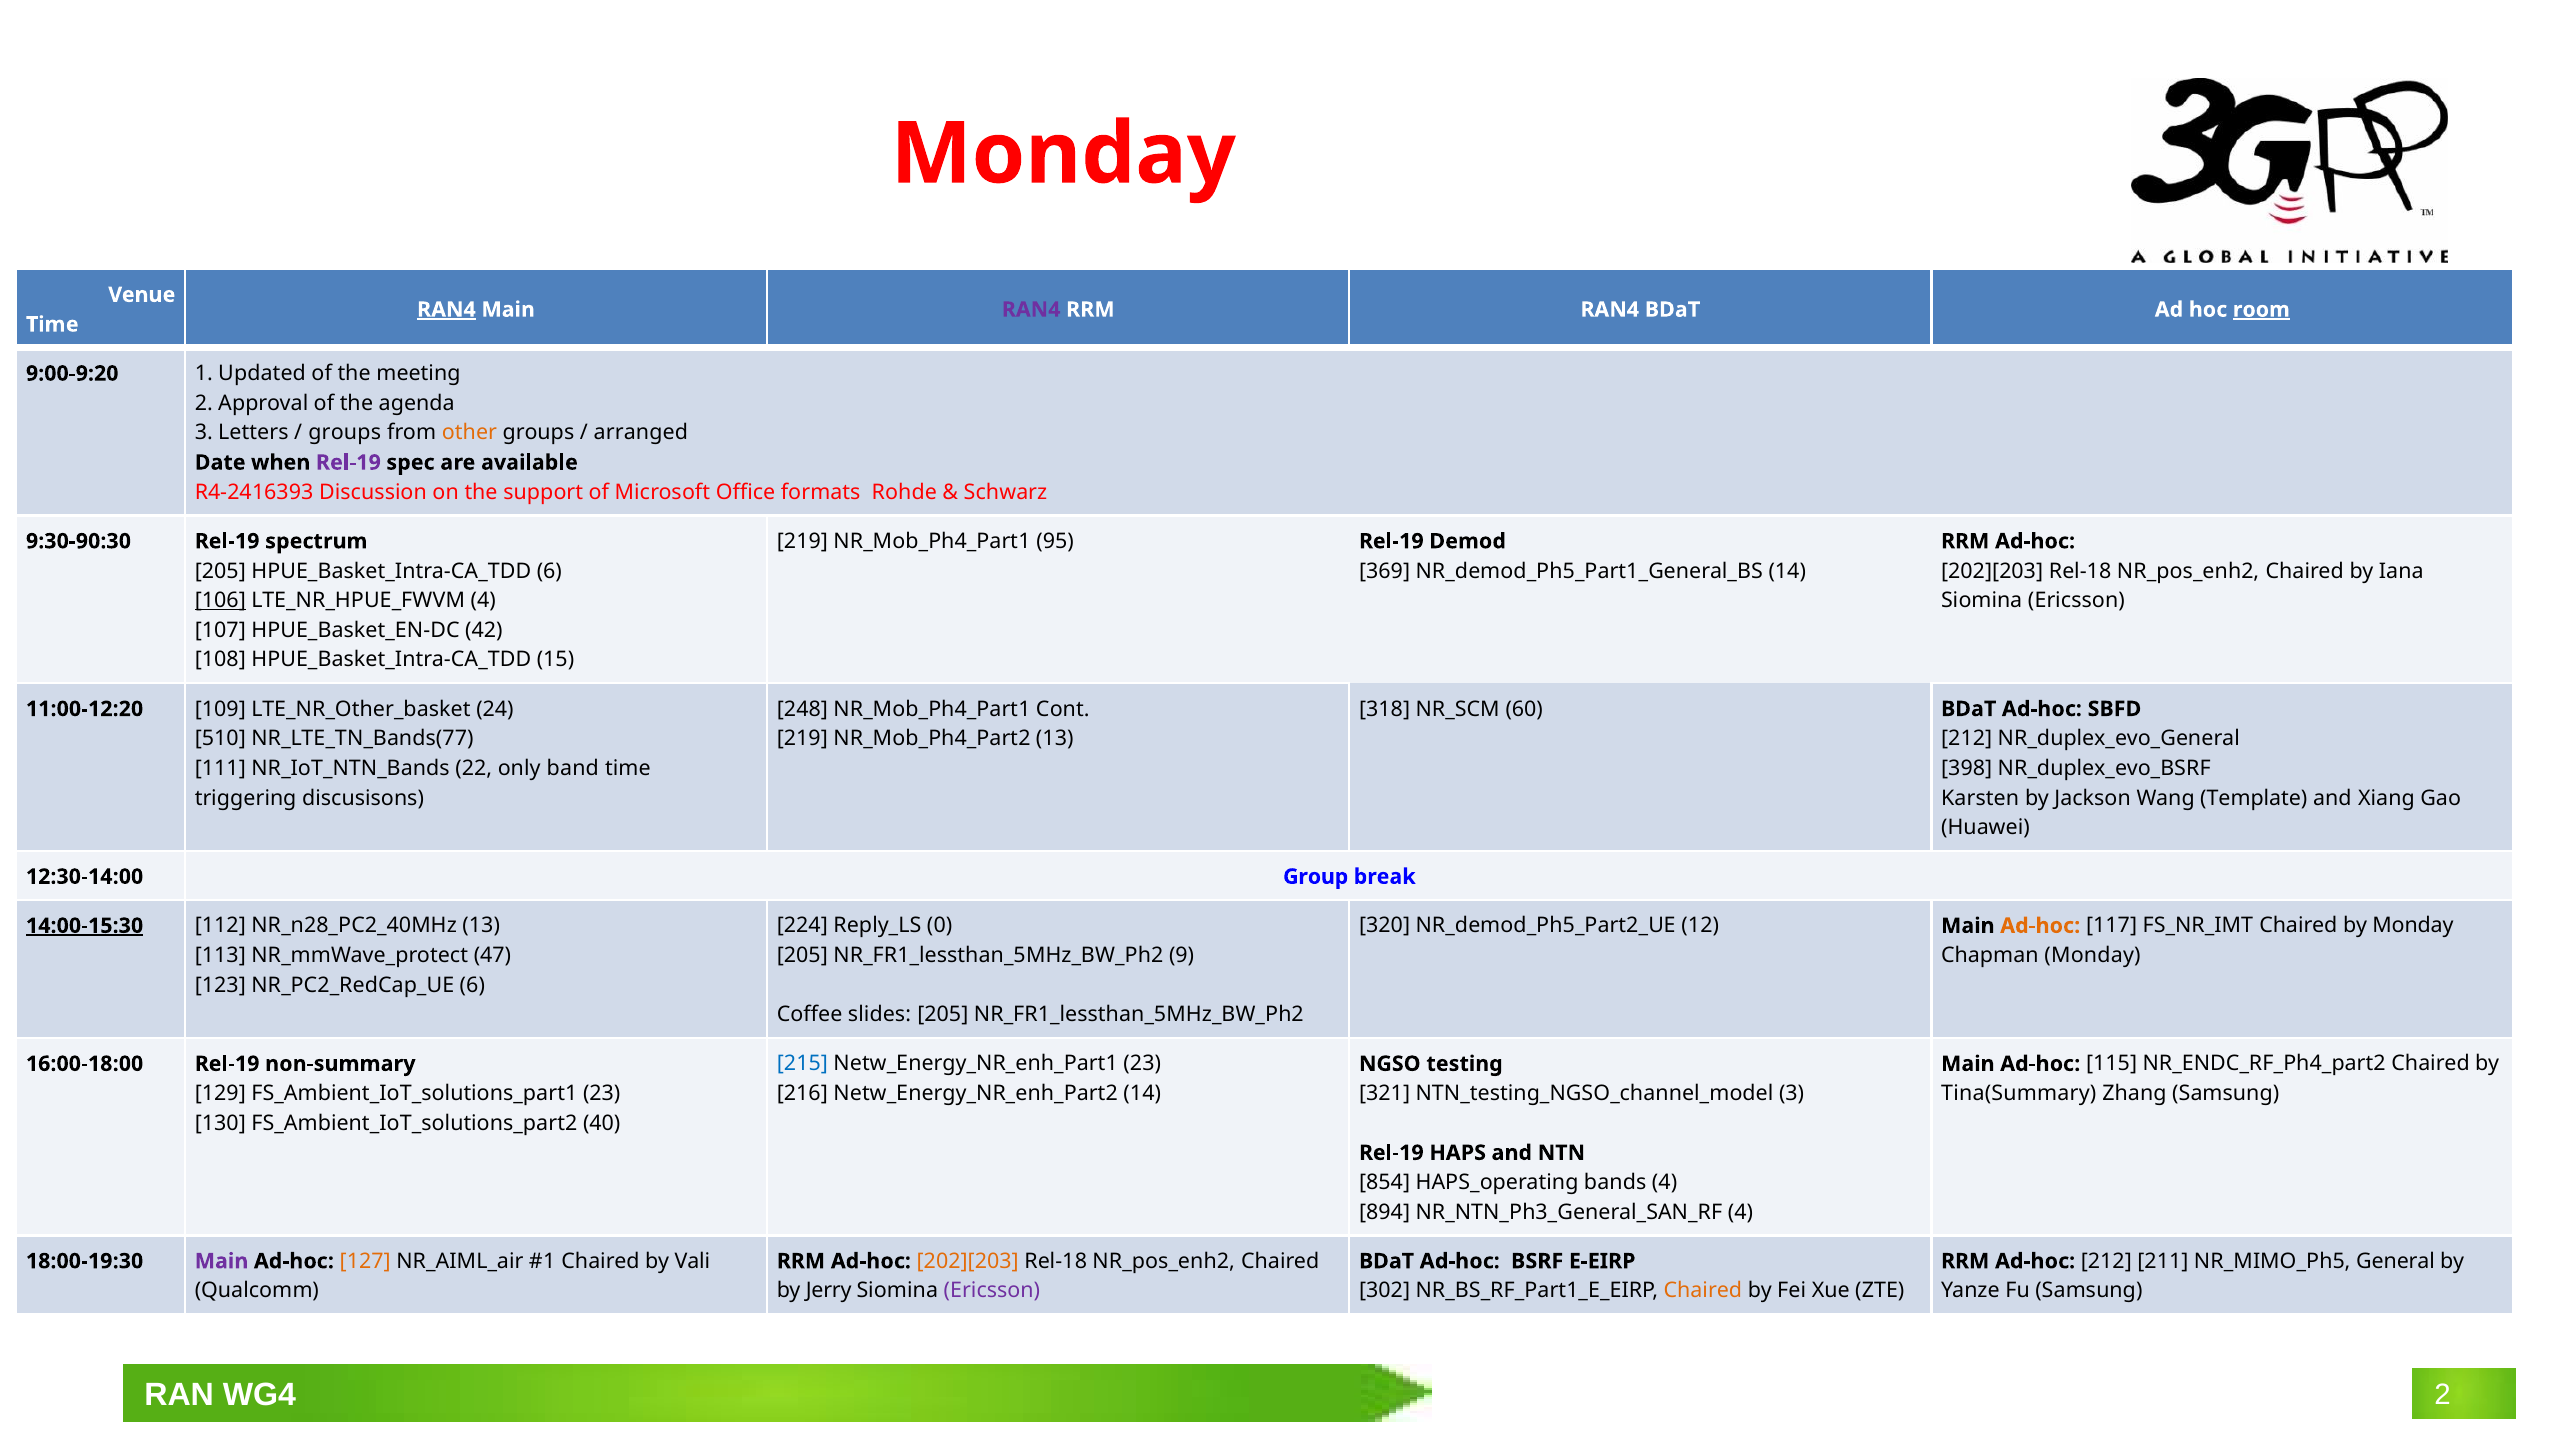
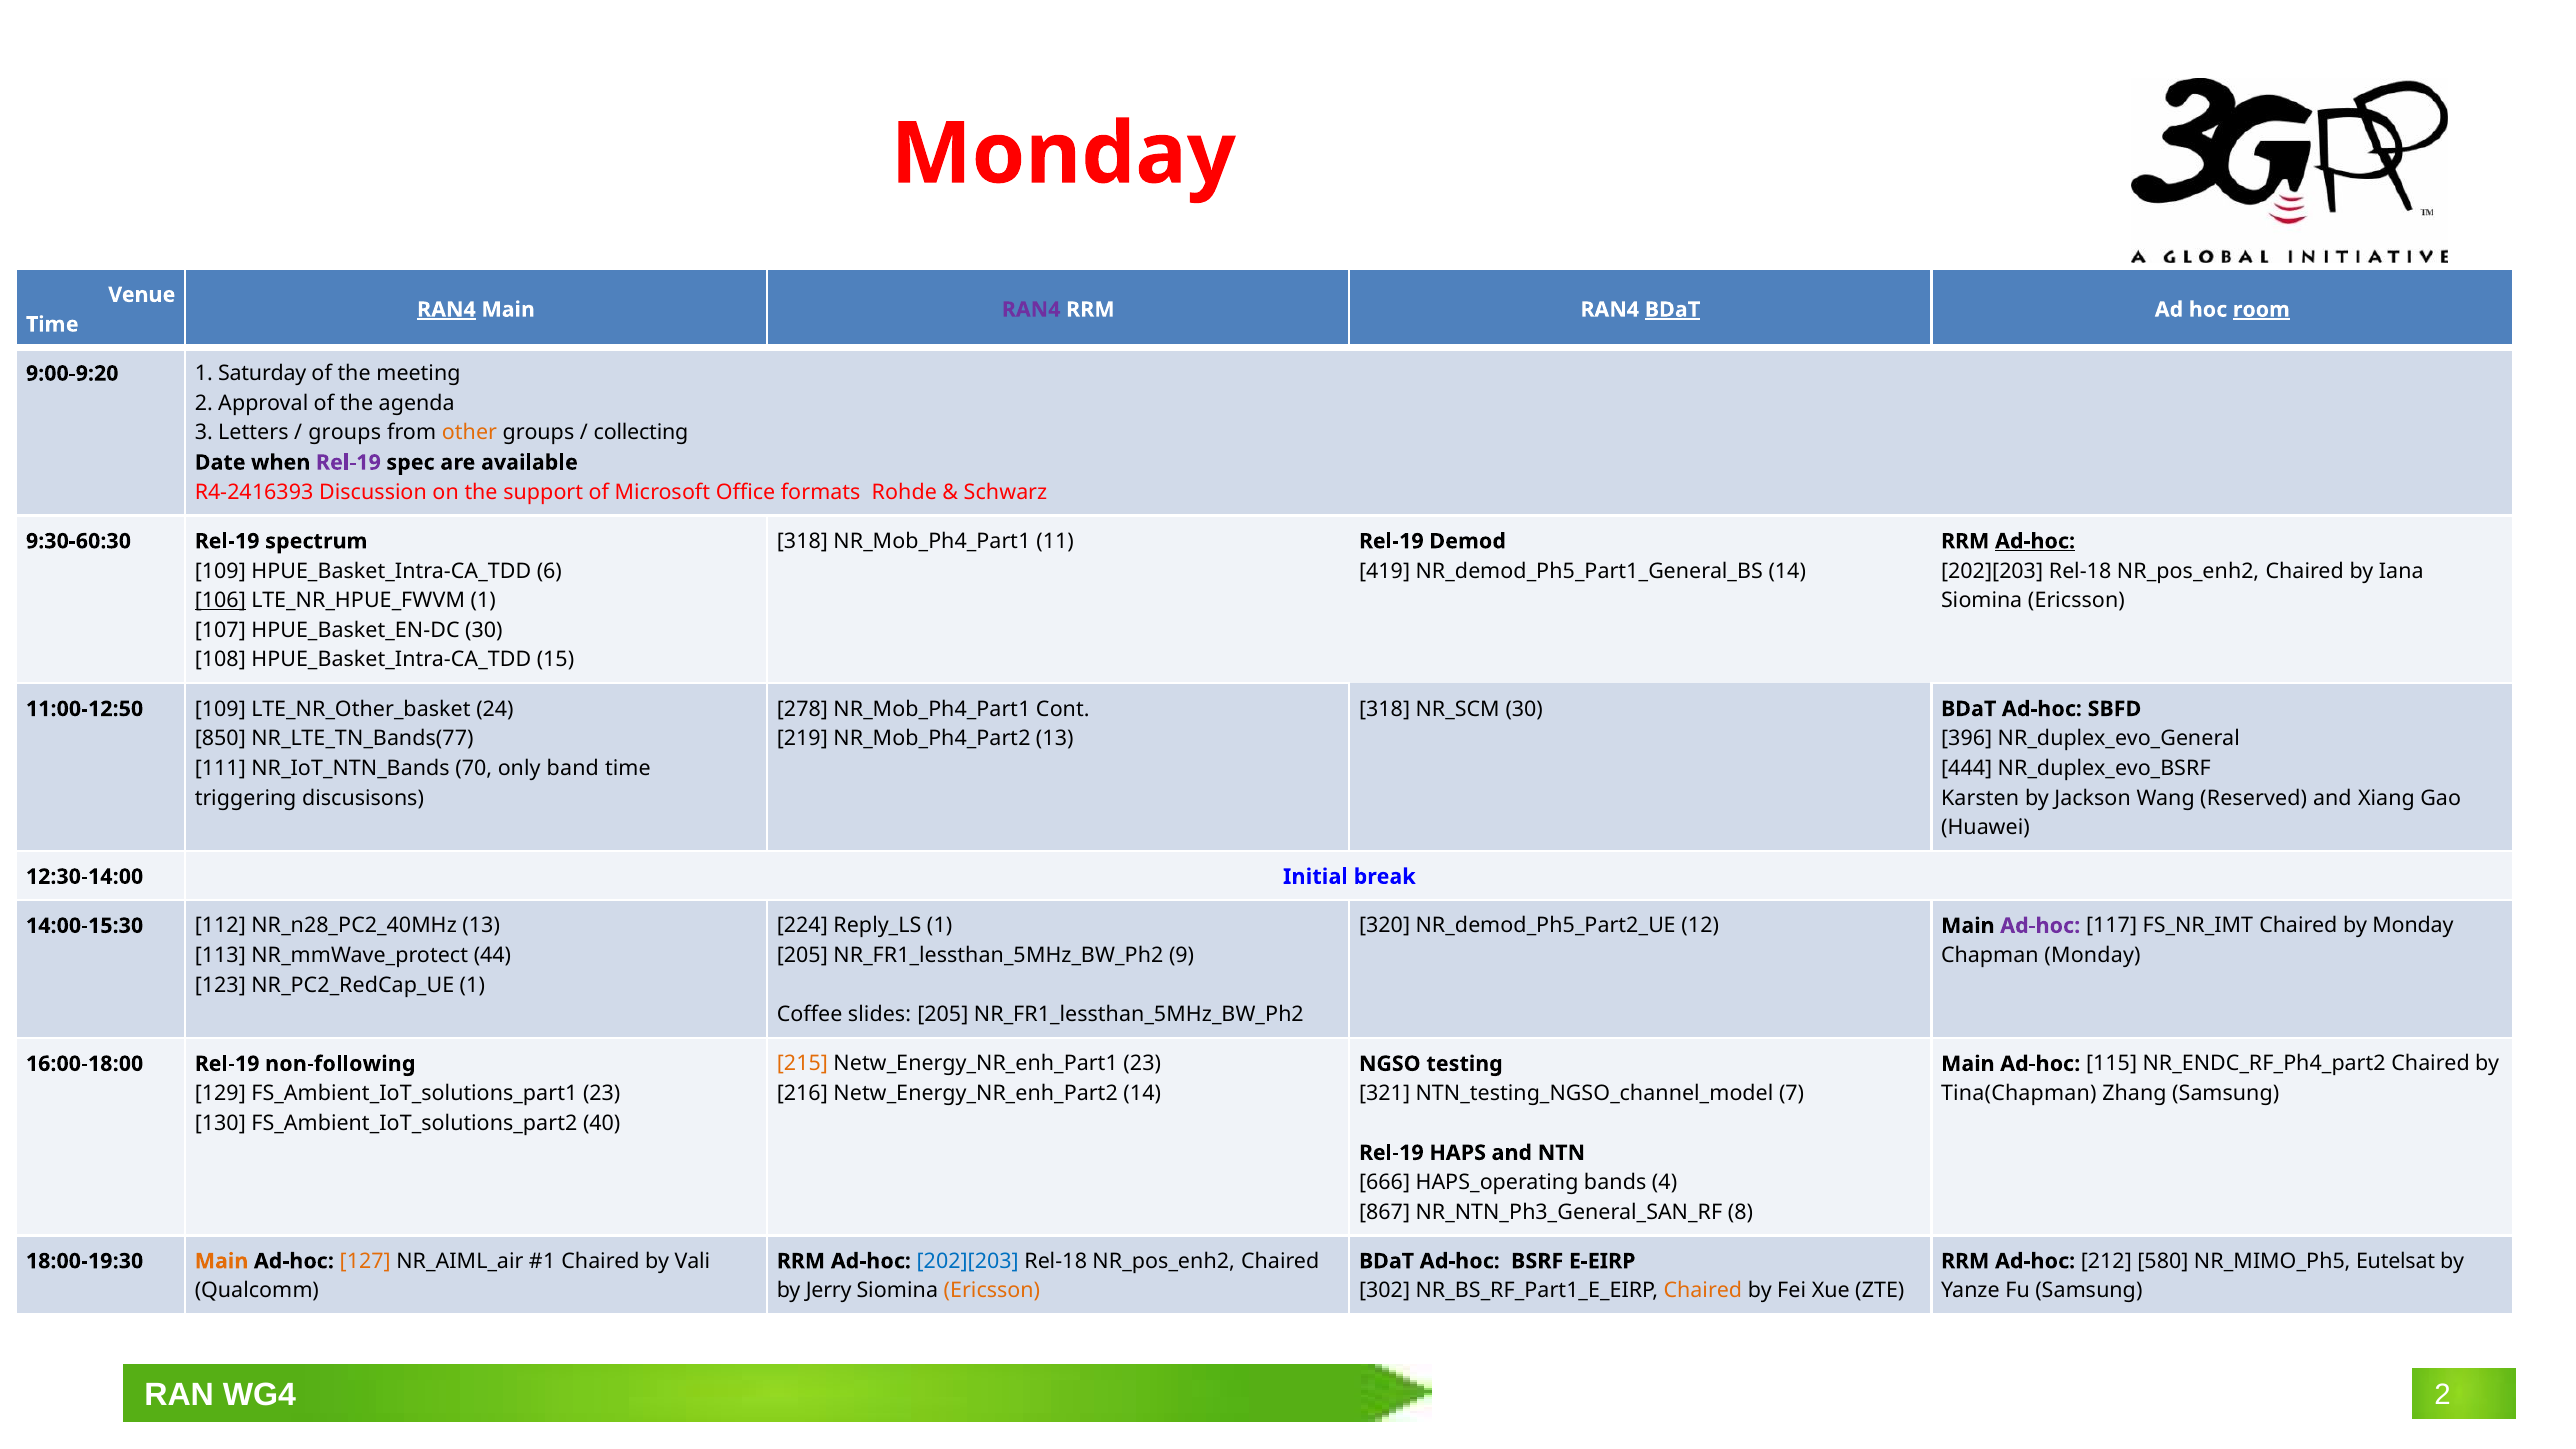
BDaT underline: none -> present (1673, 310)
Updated: Updated -> Saturday (262, 374)
arranged: arranged -> collecting (641, 433)
219: 219 -> 318 (802, 541)
95: 95 -> 11 (1055, 541)
9:30-90:30: 9:30-90:30 -> 9:30-60:30 (78, 541)
Ad-hoc underline: none -> present (2035, 541)
205: 205 -> 109 (220, 571)
369: 369 -> 419 (1385, 571)
4: 4 -> 1 (483, 601)
42: 42 -> 30 (484, 630)
248: 248 -> 278 (802, 709)
60: 60 -> 30 (1524, 709)
11:00-12:20: 11:00-12:20 -> 11:00-12:50 (85, 709)
510: 510 -> 850 (220, 739)
212: 212 -> 396 (1967, 739)
22: 22 -> 70 (474, 768)
398: 398 -> 444 (1967, 768)
Template: Template -> Reserved (2254, 798)
Group: Group -> Initial (1315, 877)
0: 0 -> 1 (940, 926)
Ad-hoc colour: orange -> purple (2040, 926)
14:00-15:30 underline: present -> none (85, 926)
47: 47 -> 44 (492, 955)
6: 6 -> 1 (472, 985)
215 colour: blue -> orange (802, 1064)
non-summary: non-summary -> non-following (340, 1064)
3: 3 -> 7 (1792, 1093)
Tina(Summary: Tina(Summary -> Tina(Chapman (2019, 1093)
854: 854 -> 666 (1385, 1182)
894: 894 -> 867 (1385, 1212)
4: 4 -> 8 (1740, 1212)
Main colour: purple -> orange (222, 1261)
202][203 colour: orange -> blue (968, 1261)
211: 211 -> 580 (2163, 1261)
General: General -> Eutelsat (2396, 1261)
Ericsson colour: purple -> orange (992, 1291)
